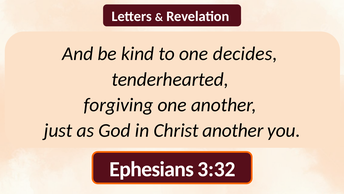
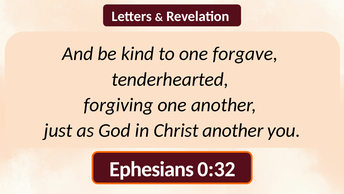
decides: decides -> forgave (245, 54)
3:32: 3:32 -> 0:32 (216, 169)
